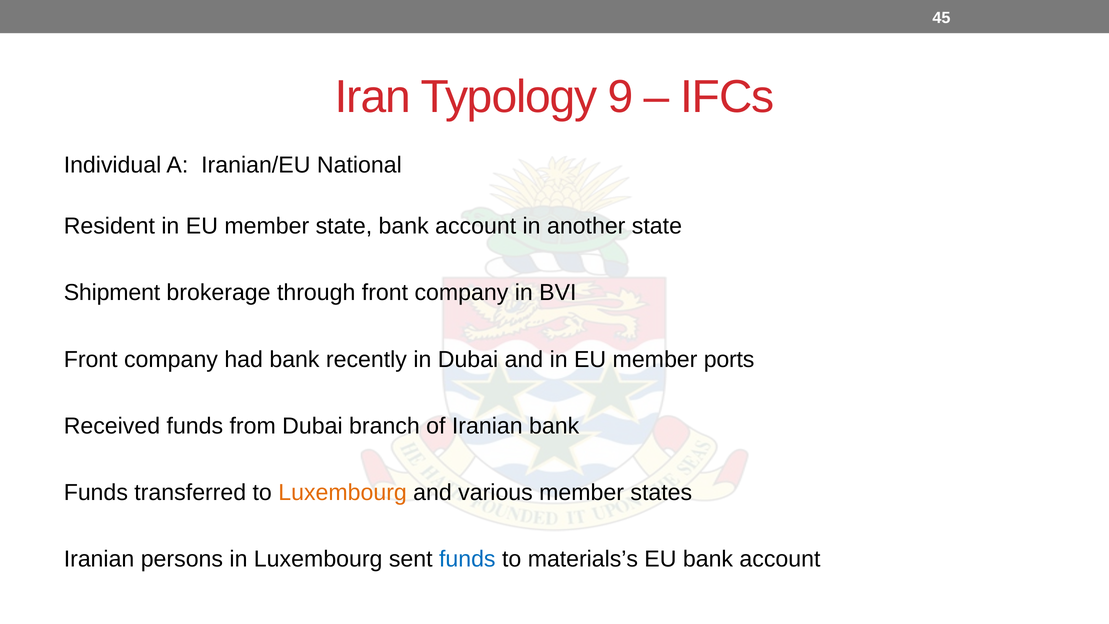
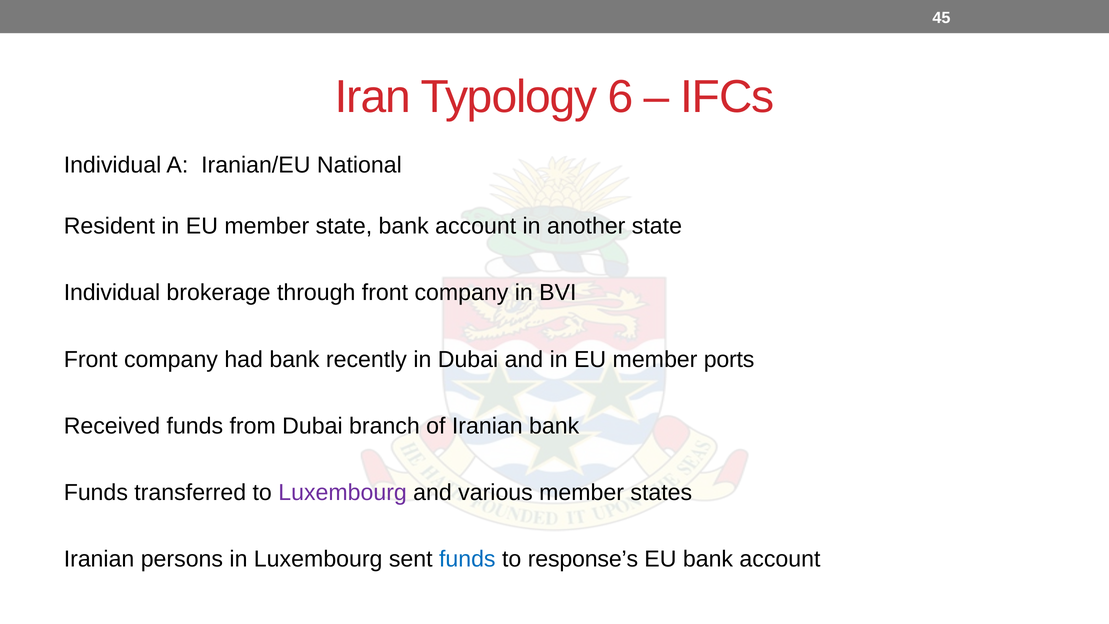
9: 9 -> 6 (621, 97)
Shipment: Shipment -> Individual (112, 293)
Luxembourg colour: orange -> purple (343, 492)
materials’s: materials’s -> response’s (583, 559)
